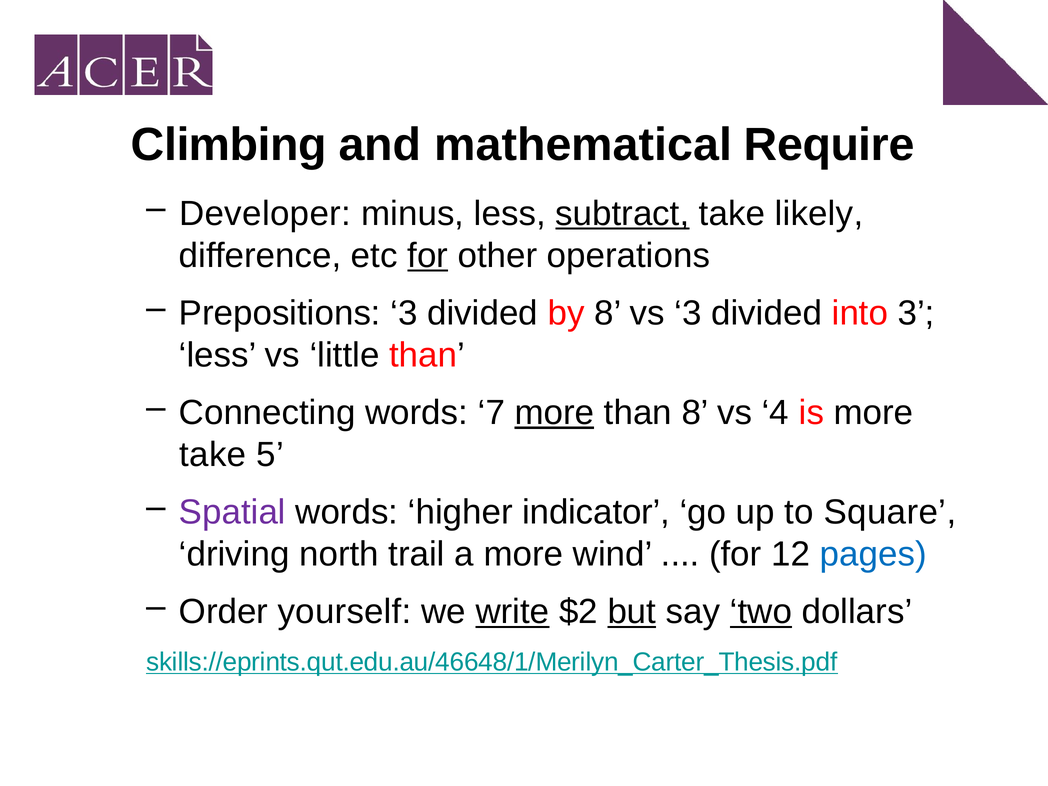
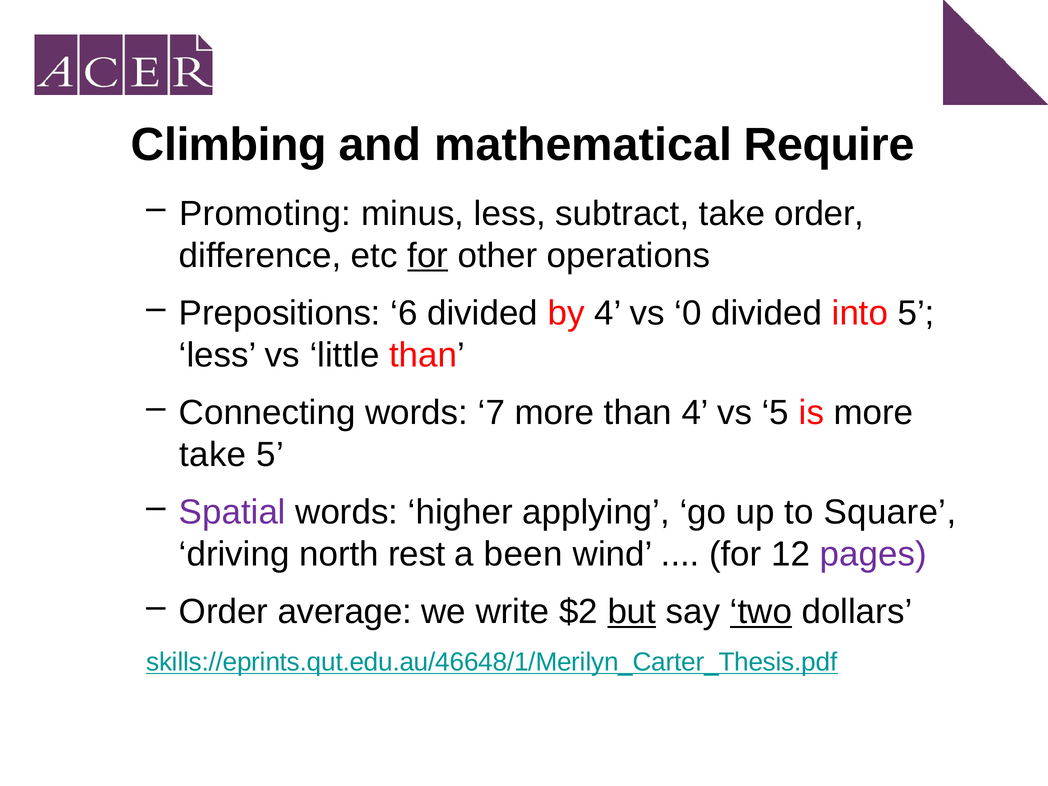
Developer: Developer -> Promoting (265, 214)
subtract underline: present -> none (622, 214)
take likely: likely -> order (819, 214)
Prepositions 3: 3 -> 6 (404, 313)
by 8: 8 -> 4 (608, 313)
vs 3: 3 -> 0 (688, 313)
into 3: 3 -> 5 (916, 313)
more underline: present -> none (554, 413)
than 8: 8 -> 4 (695, 413)
vs 4: 4 -> 5 (775, 413)
indicator: indicator -> applying (596, 512)
trail: trail -> rest (417, 554)
a more: more -> been (523, 554)
pages colour: blue -> purple (873, 554)
yourself: yourself -> average (345, 612)
write underline: present -> none (512, 612)
